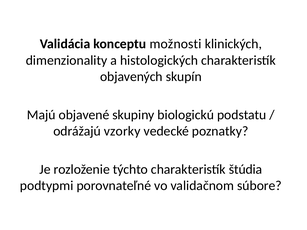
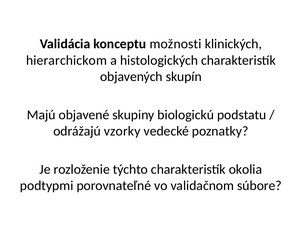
dimenzionality: dimenzionality -> hierarchickom (67, 60)
štúdia: štúdia -> okolia (245, 170)
